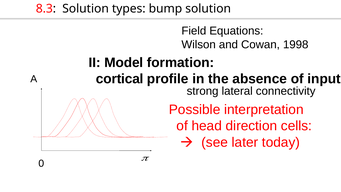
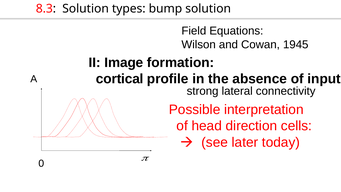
1998: 1998 -> 1945 (296, 44)
Model: Model -> Image (124, 62)
